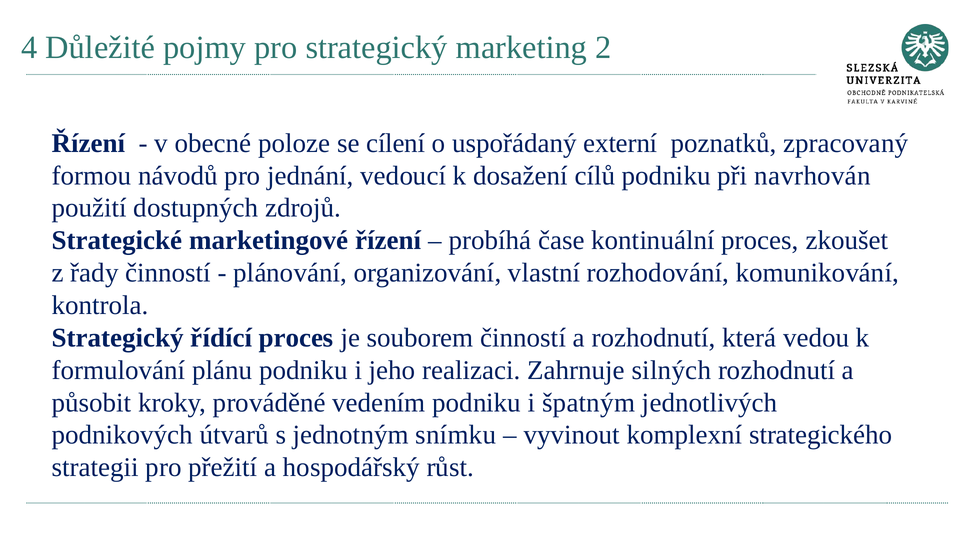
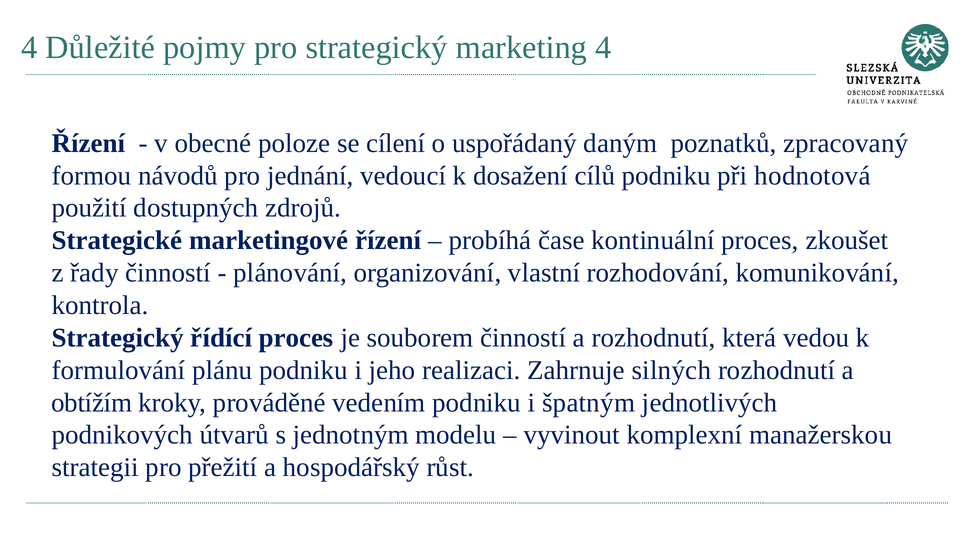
marketing 2: 2 -> 4 (603, 47)
externí: externí -> daným (620, 143)
navrhován: navrhován -> hodnotová (813, 176)
působit: působit -> obtížím (92, 403)
snímku: snímku -> modelu (456, 435)
strategického: strategického -> manažerskou (821, 435)
